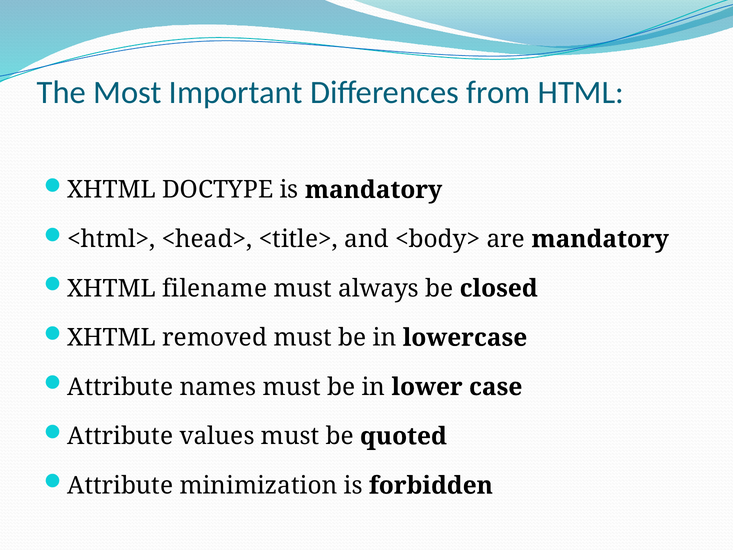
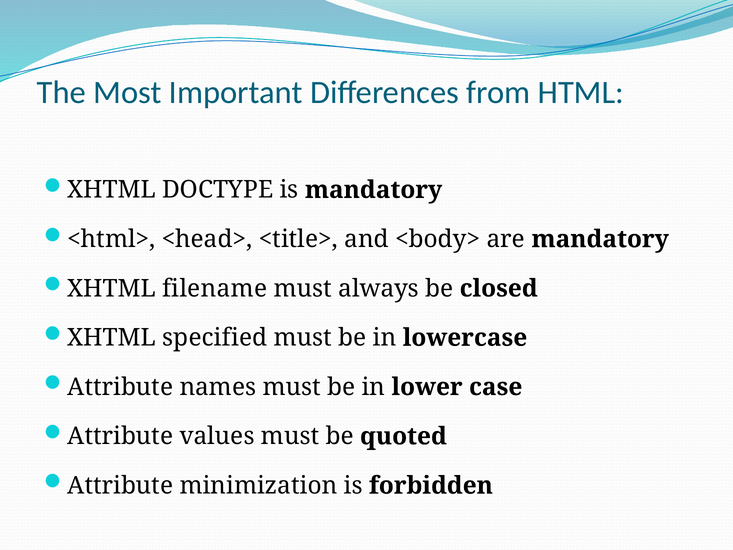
removed: removed -> specified (215, 338)
